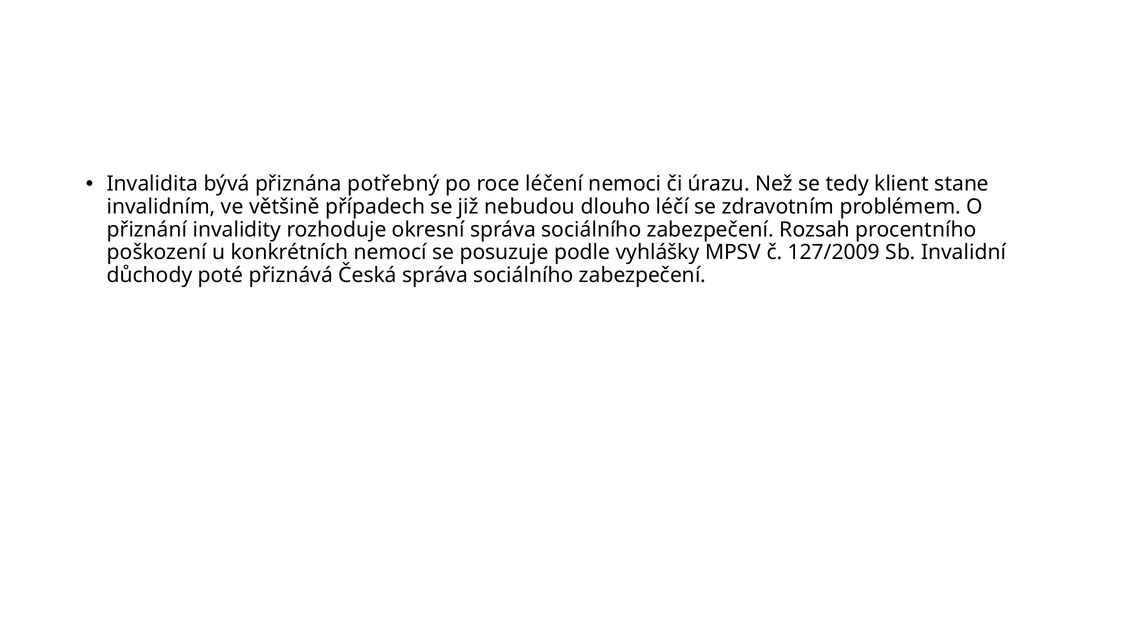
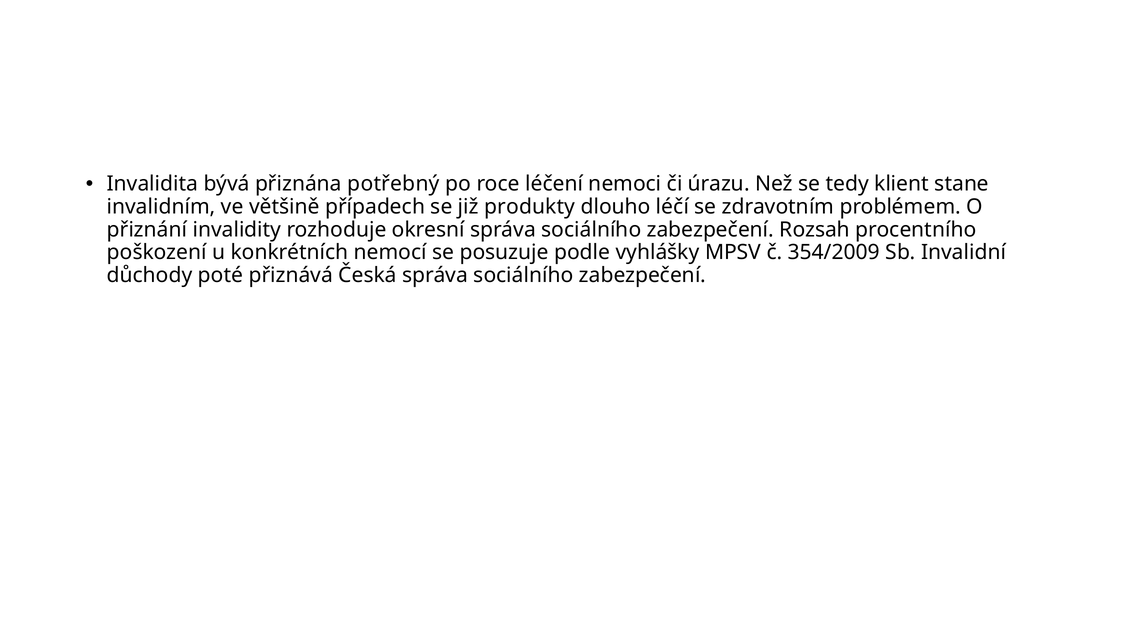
nebudou: nebudou -> produkty (530, 207)
127/2009: 127/2009 -> 354/2009 (834, 252)
